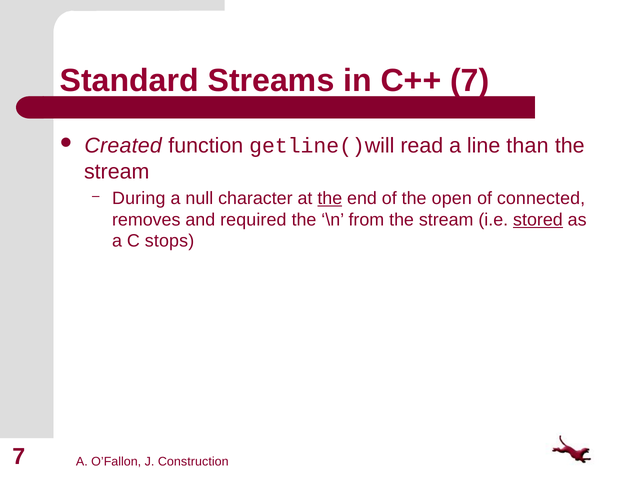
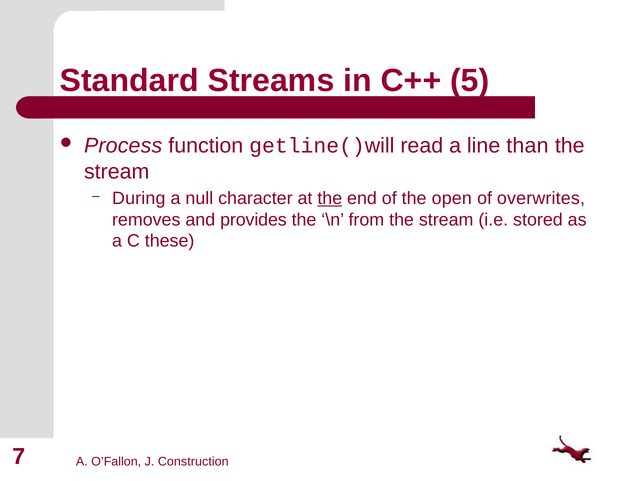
C++ 7: 7 -> 5 (470, 81)
Created: Created -> Process (123, 146)
connected: connected -> overwrites (541, 198)
required: required -> provides (253, 220)
stored underline: present -> none (538, 220)
stops: stops -> these (170, 241)
